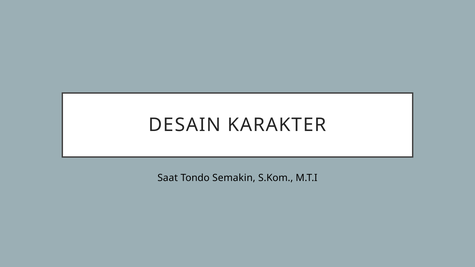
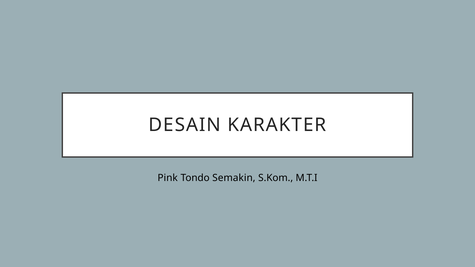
Saat: Saat -> Pink (168, 178)
